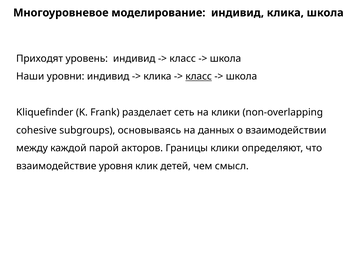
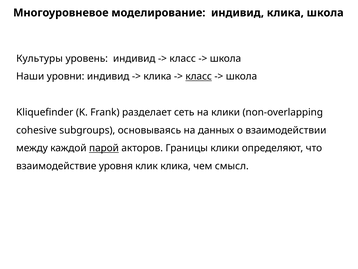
Приходят: Приходят -> Культуры (40, 58)
парой underline: none -> present (104, 148)
клик детей: детей -> клика (176, 166)
